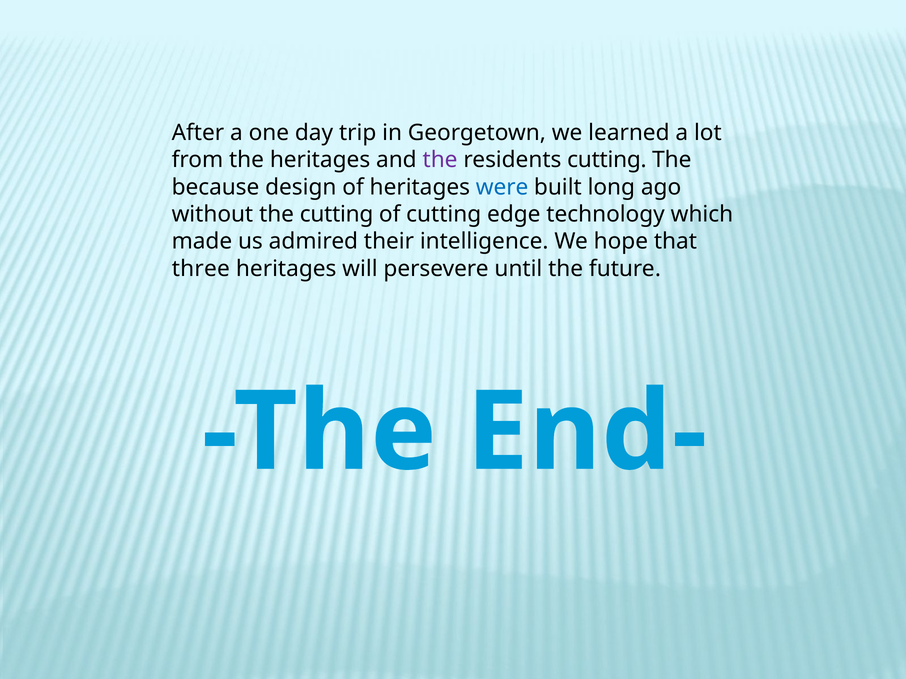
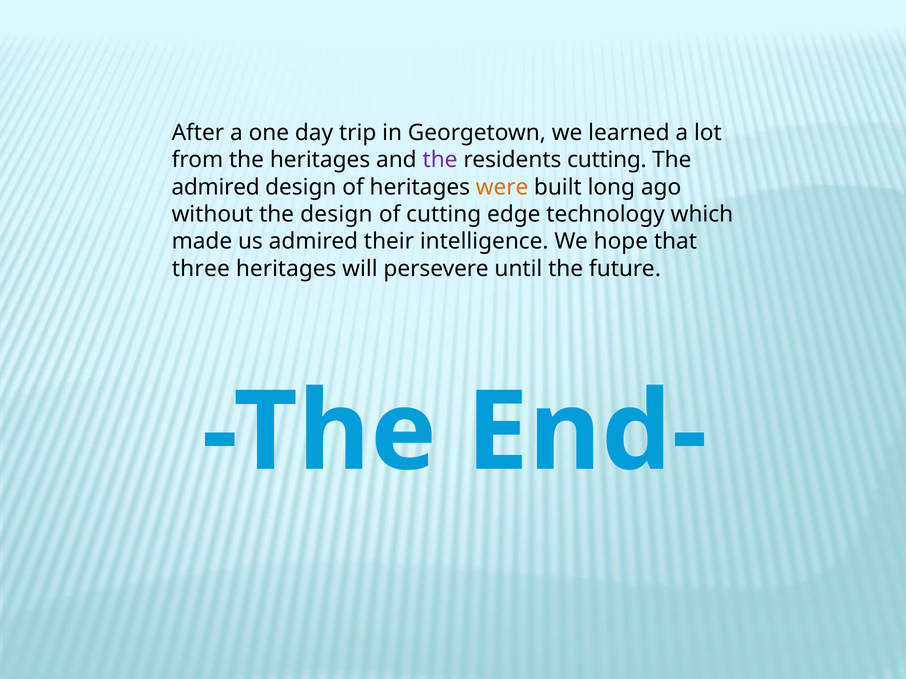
because: because -> admired (216, 187)
were colour: blue -> orange (502, 187)
the cutting: cutting -> design (336, 214)
